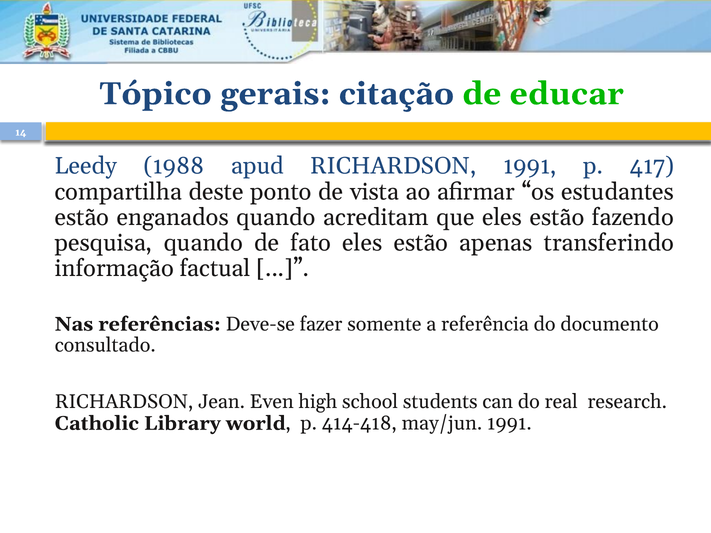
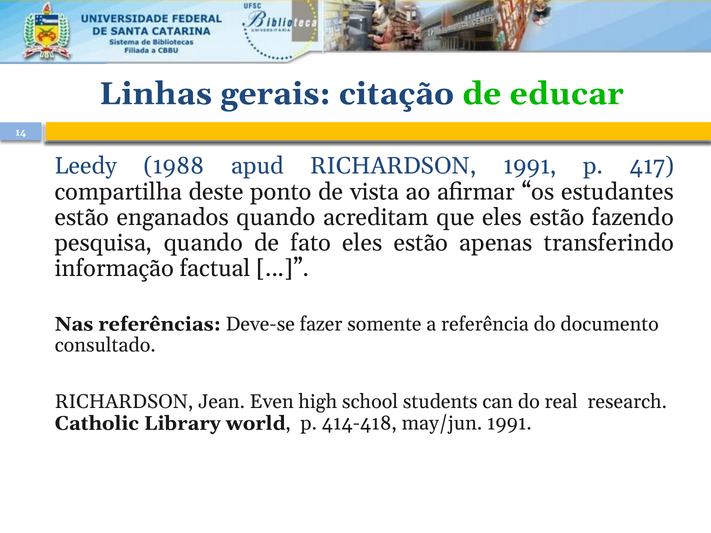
Tópico: Tópico -> Linhas (156, 94)
